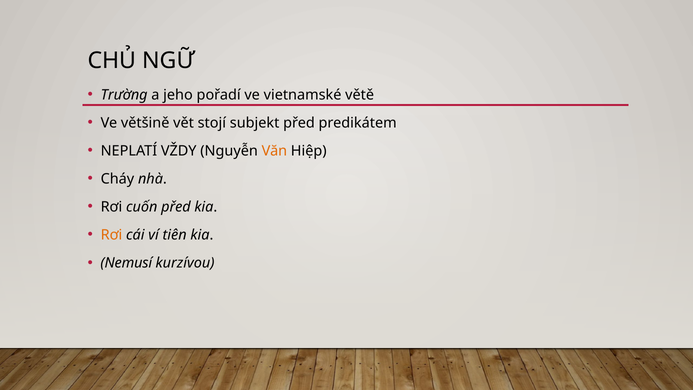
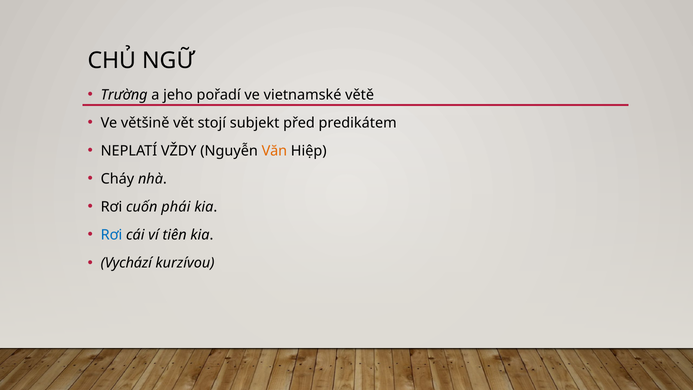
cuốn před: před -> phái (176, 207)
Rơi colour: orange -> blue (111, 235)
Nemusí: Nemusí -> Vychází (126, 263)
